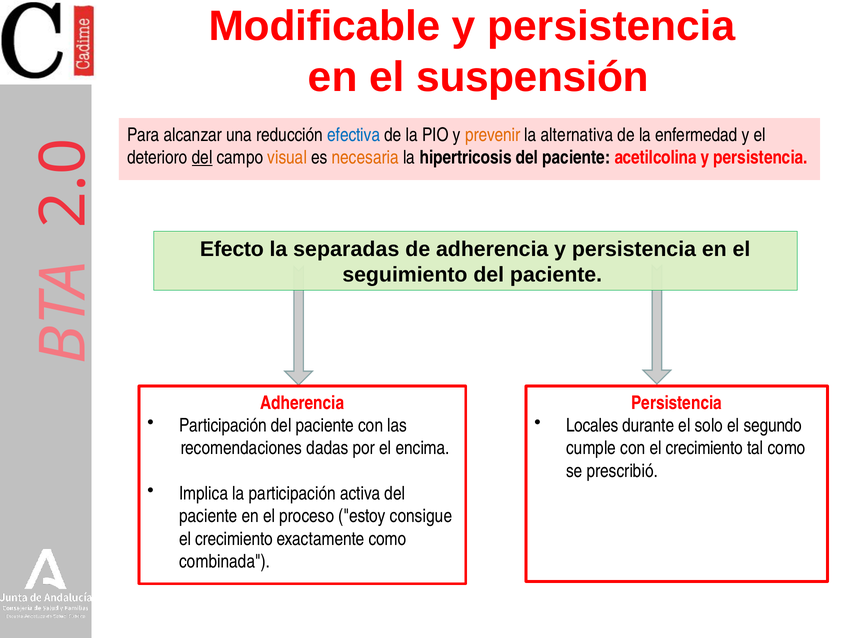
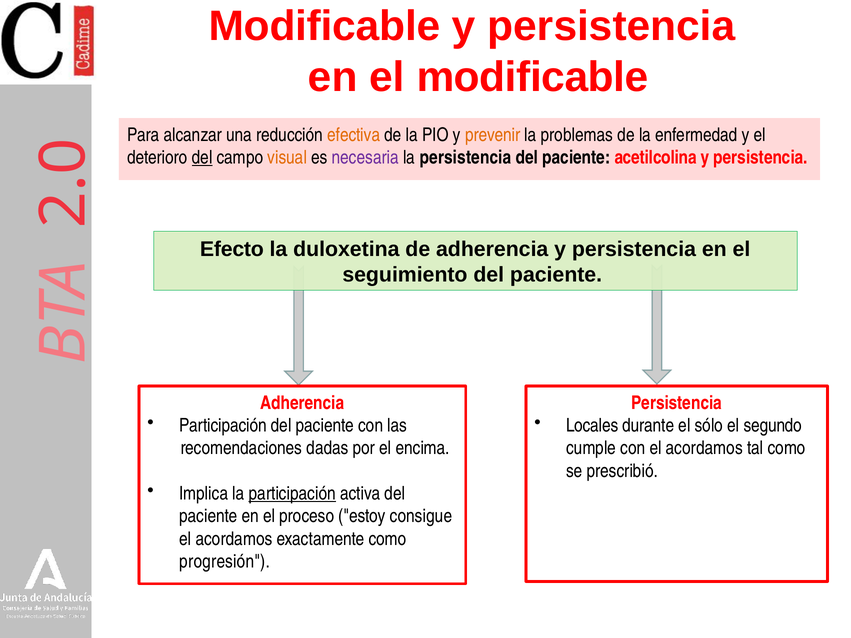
el suspensión: suspensión -> modificable (533, 77)
efectiva colour: blue -> orange (354, 135)
alternativa: alternativa -> problemas (577, 135)
necesaria colour: orange -> purple (365, 158)
la hipertricosis: hipertricosis -> persistencia (466, 158)
separadas: separadas -> duloxetina (346, 250)
solo: solo -> sólo (709, 426)
con el crecimiento: crecimiento -> acordamos (704, 448)
participación underline: none -> present (292, 494)
crecimiento: crecimiento -> acordamos (234, 539)
combinada: combinada -> progresión (225, 562)
